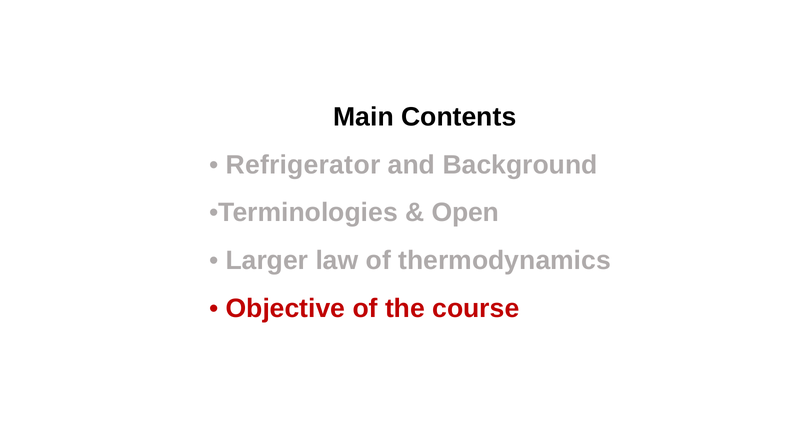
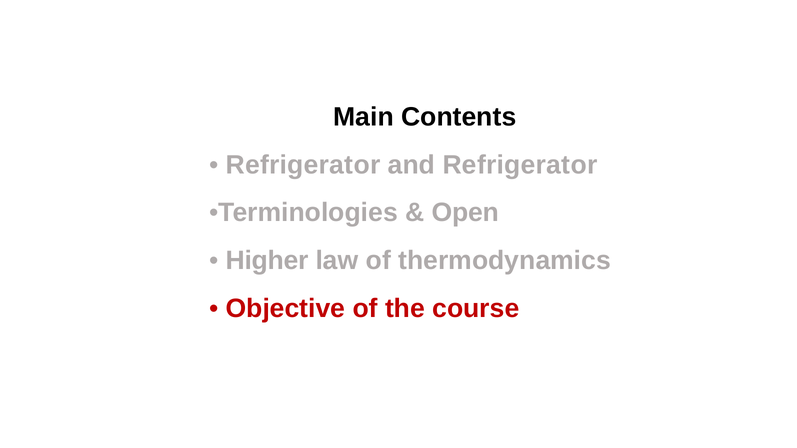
and Background: Background -> Refrigerator (520, 165)
Larger: Larger -> Higher (267, 261)
